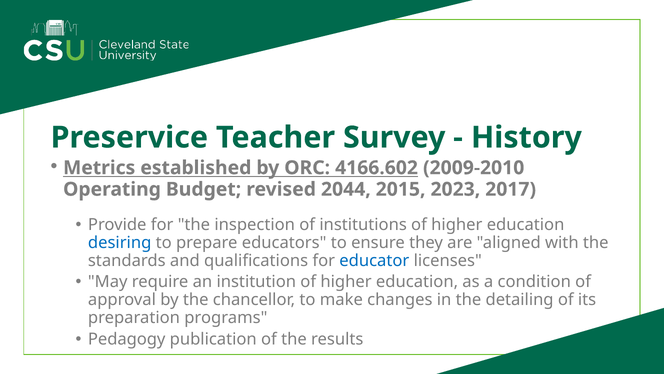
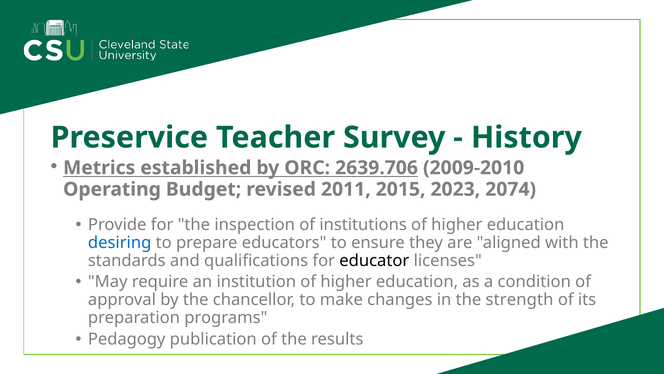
4166.602: 4166.602 -> 2639.706 (377, 168)
2044: 2044 -> 2011 (346, 189)
2017: 2017 -> 2074 (511, 189)
educator colour: blue -> black (374, 260)
detailing: detailing -> strength (520, 300)
